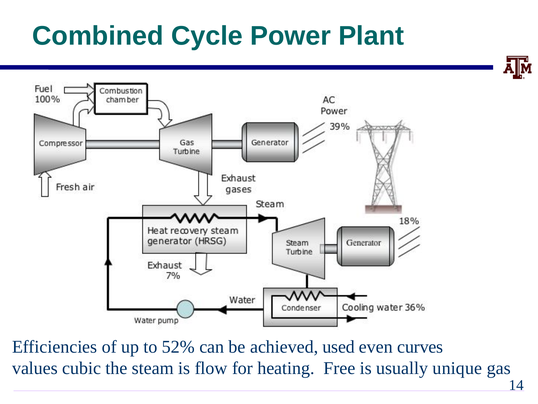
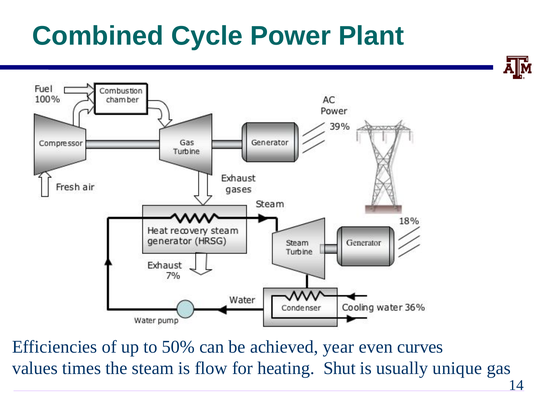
52%: 52% -> 50% (178, 346)
used: used -> year (339, 346)
cubic: cubic -> times (82, 368)
Free: Free -> Shut (340, 368)
